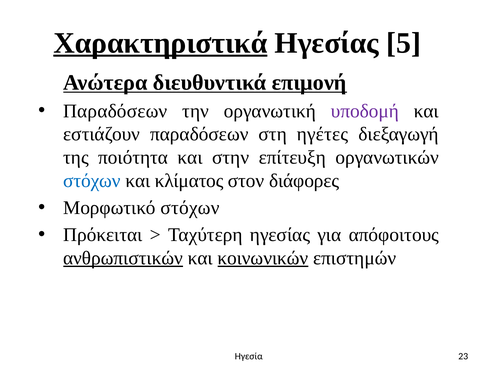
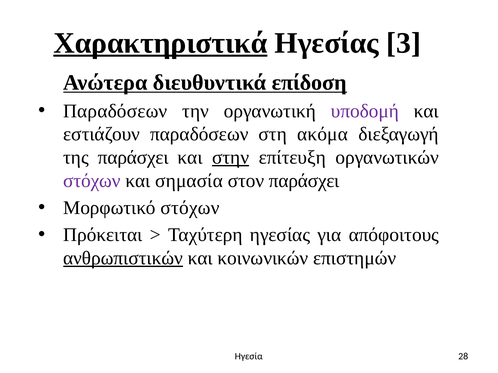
5: 5 -> 3 (404, 43)
επιμονή: επιμονή -> επίδοση (309, 83)
ηγέτες: ηγέτες -> ακόμα (323, 134)
της ποιότητα: ποιότητα -> παράσχει (133, 158)
στην underline: none -> present (231, 158)
στόχων colour: blue -> purple (92, 181)
κλίματος: κλίματος -> σημασία (189, 181)
στον διάφορες: διάφορες -> παράσχει (304, 181)
κοινωνικών underline: present -> none (263, 258)
23: 23 -> 28 (463, 357)
